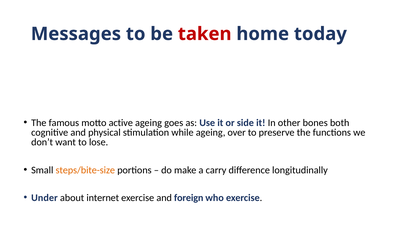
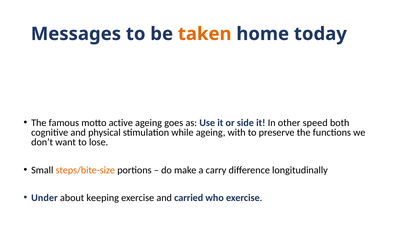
taken colour: red -> orange (205, 34)
bones: bones -> speed (315, 123)
over: over -> with (237, 133)
internet: internet -> keeping (103, 198)
foreign: foreign -> carried (189, 198)
